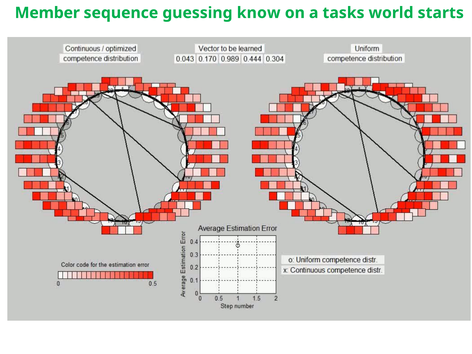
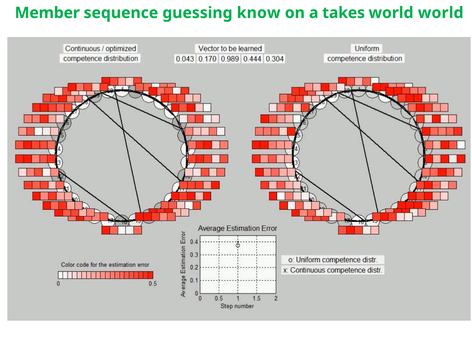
tasks: tasks -> takes (344, 13)
world starts: starts -> world (441, 13)
